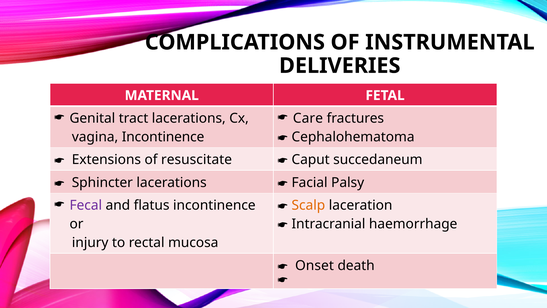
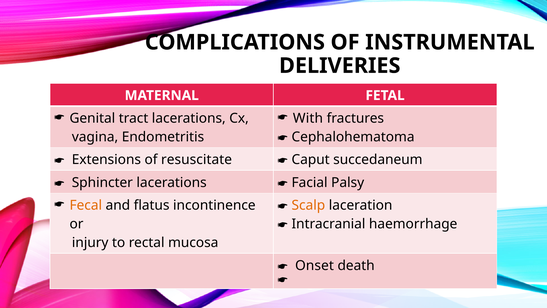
Care: Care -> With (308, 118)
vagina Incontinence: Incontinence -> Endometritis (163, 137)
Fecal colour: purple -> orange (86, 205)
